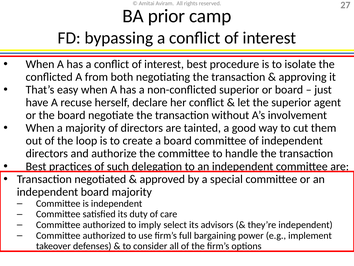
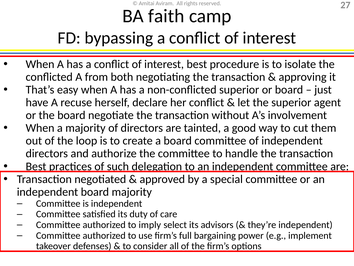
prior: prior -> faith (166, 16)
